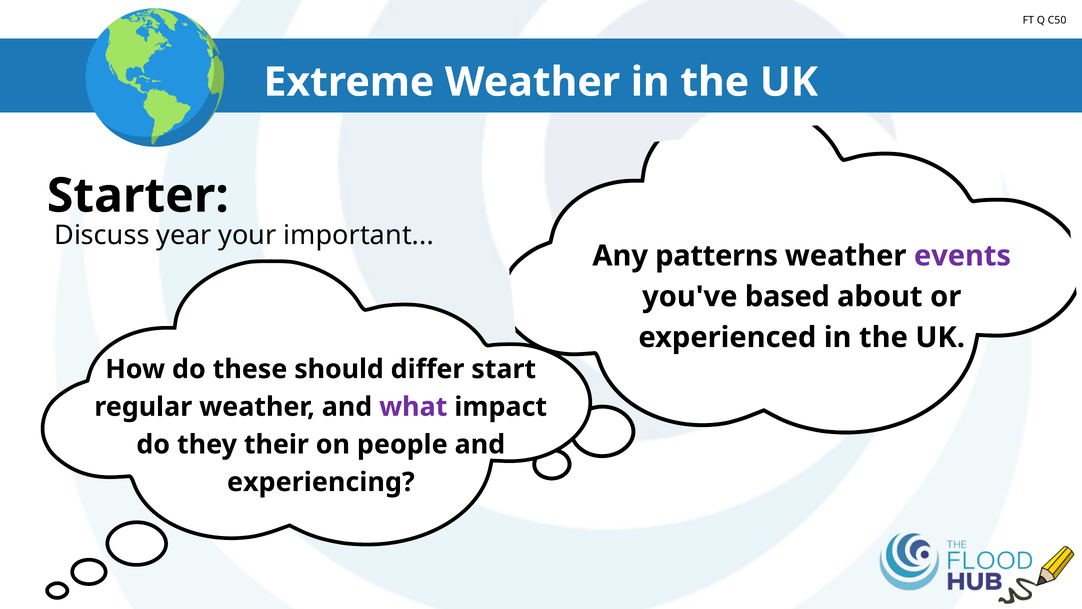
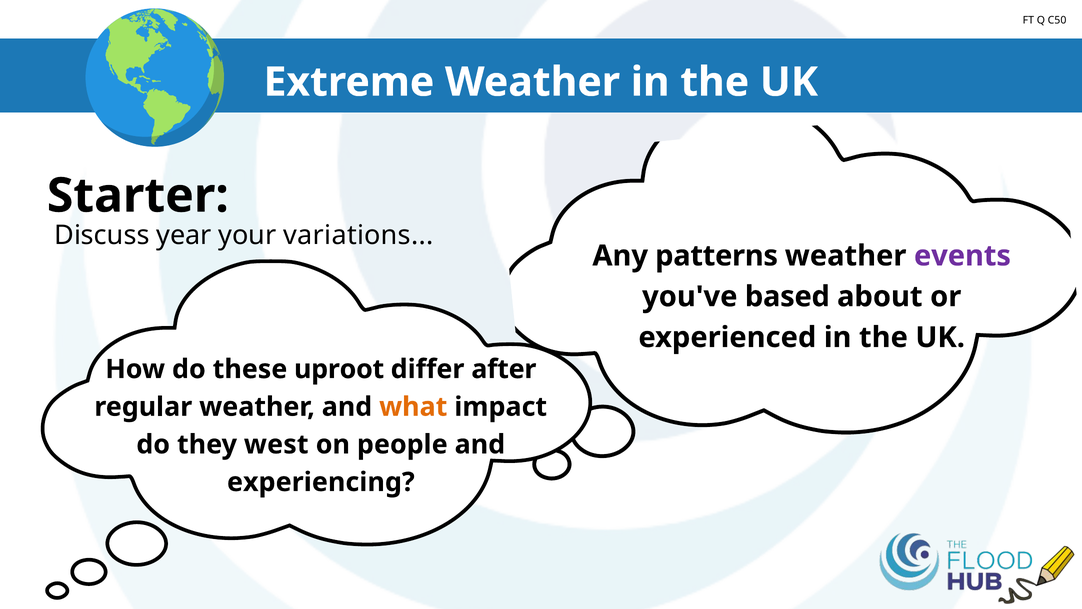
important: important -> variations (358, 235)
should: should -> uproot (339, 369)
start: start -> after (504, 369)
what colour: purple -> orange (413, 407)
their: their -> west (276, 444)
